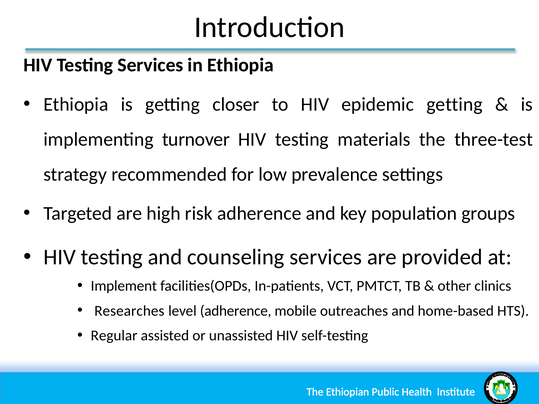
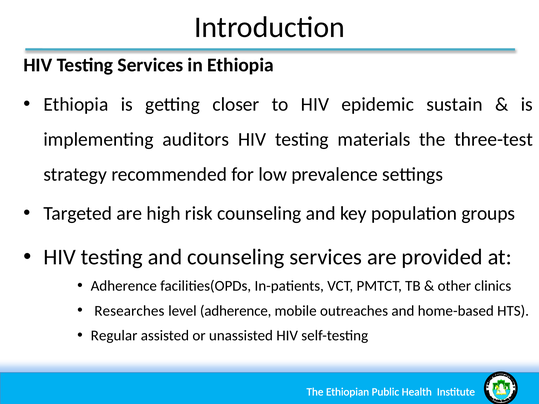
epidemic getting: getting -> sustain (455, 104)
turnover: turnover -> auditors (196, 139)
risk adherence: adherence -> counseling (259, 214)
Implement: Implement -> Adherence (124, 286)
